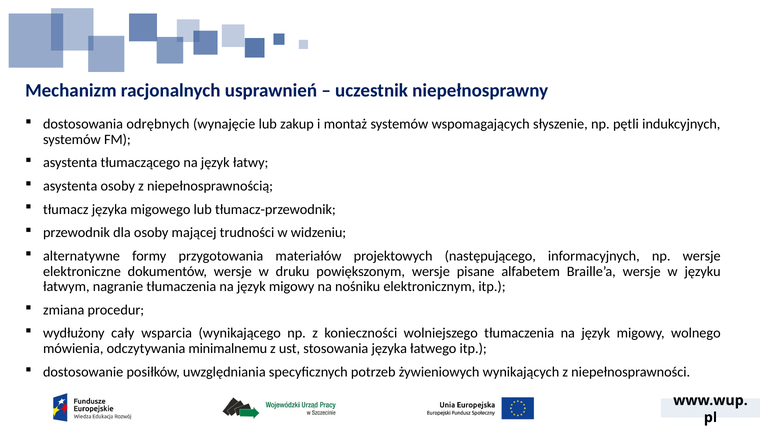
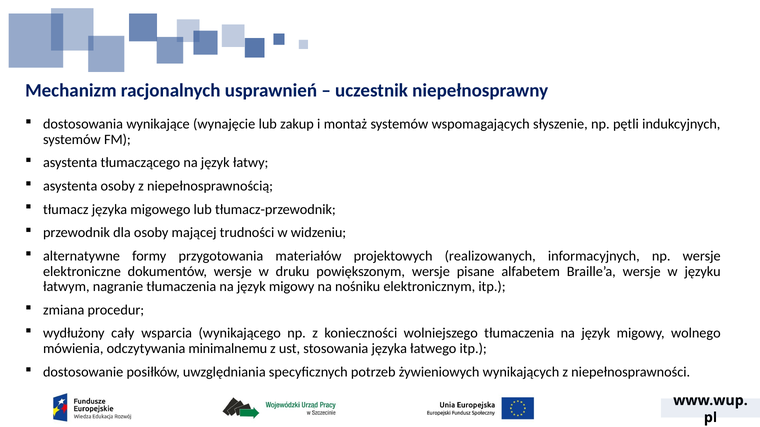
odrębnych: odrębnych -> wynikające (158, 124)
następującego: następującego -> realizowanych (490, 256)
